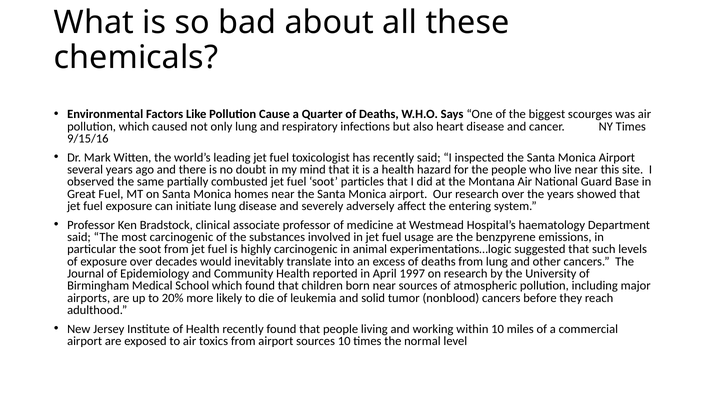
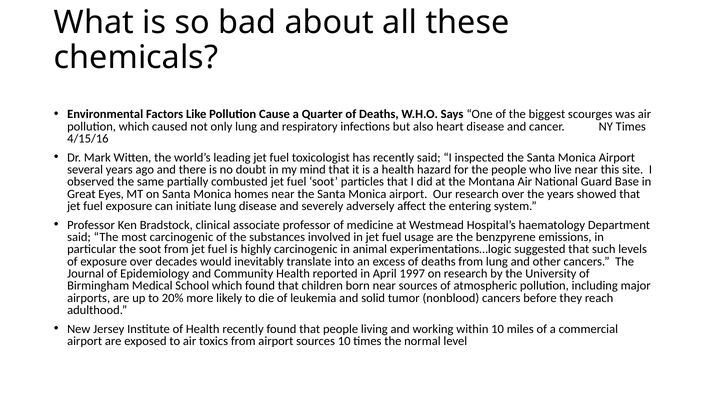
9/15/16: 9/15/16 -> 4/15/16 (88, 138)
Great Fuel: Fuel -> Eyes (111, 194)
